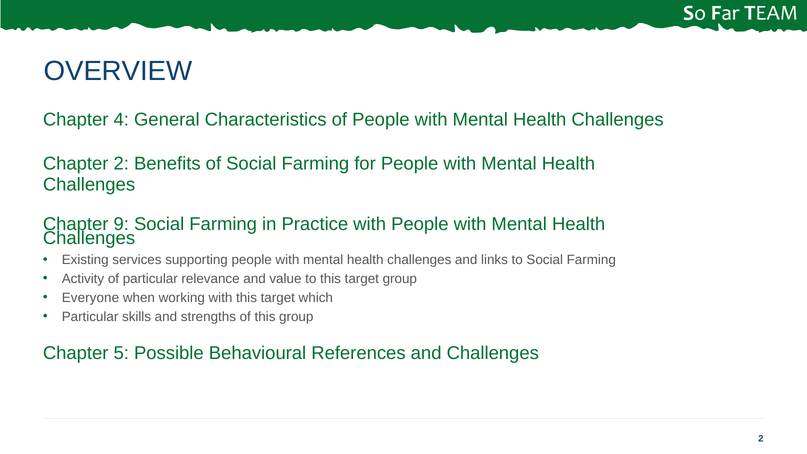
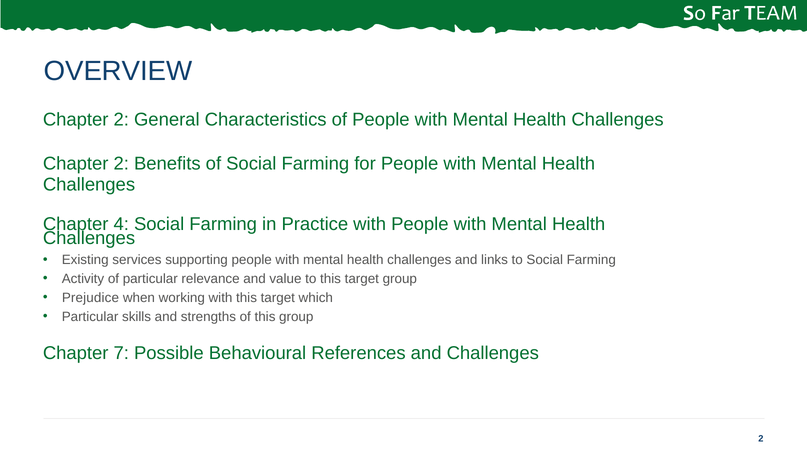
4: 4 -> 2 (121, 120)
9: 9 -> 4 (121, 224)
Everyone: Everyone -> Prejudice (90, 298)
5: 5 -> 7 (121, 353)
